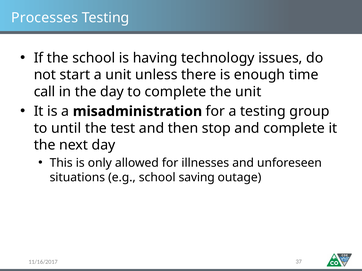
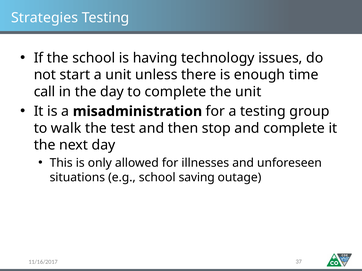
Processes: Processes -> Strategies (45, 18)
until: until -> walk (66, 128)
